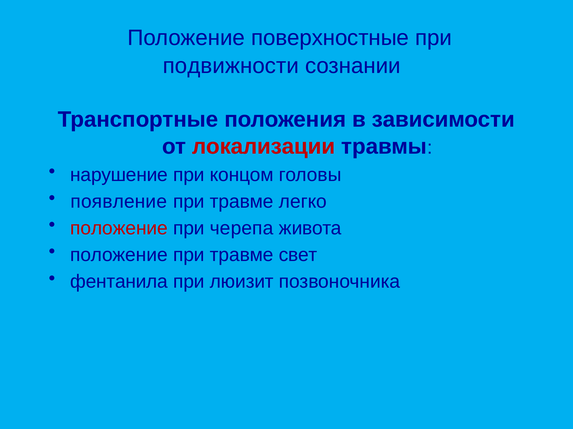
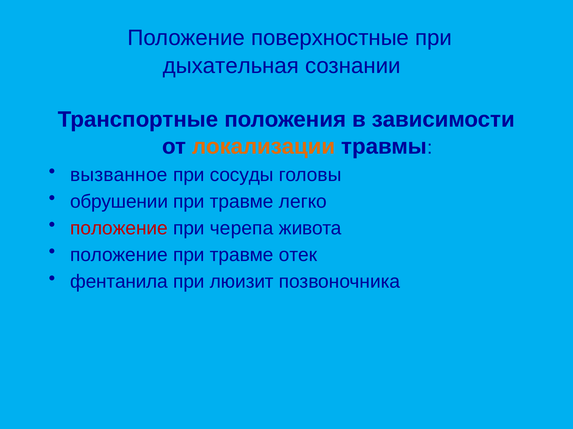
подвижности: подвижности -> дыхательная (231, 66)
локализации colour: red -> orange (264, 147)
нарушение: нарушение -> вызванное (119, 175)
концом: концом -> сосуды (242, 175)
появление: появление -> обрушении (119, 202)
свет: свет -> отек (298, 255)
